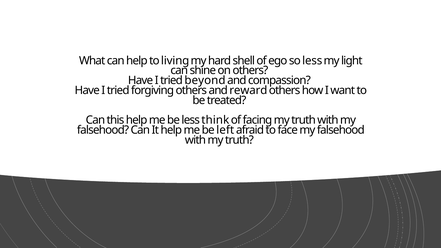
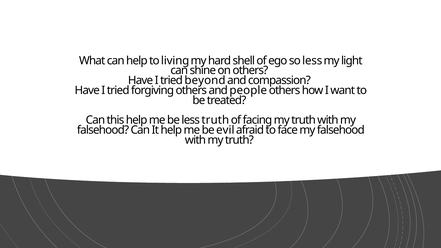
reward: reward -> people (248, 90)
less think: think -> truth (215, 120)
left: left -> evil (225, 130)
